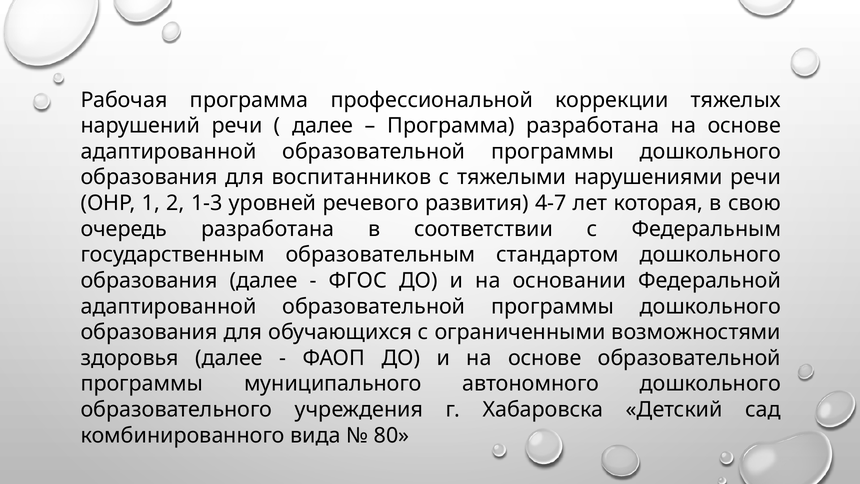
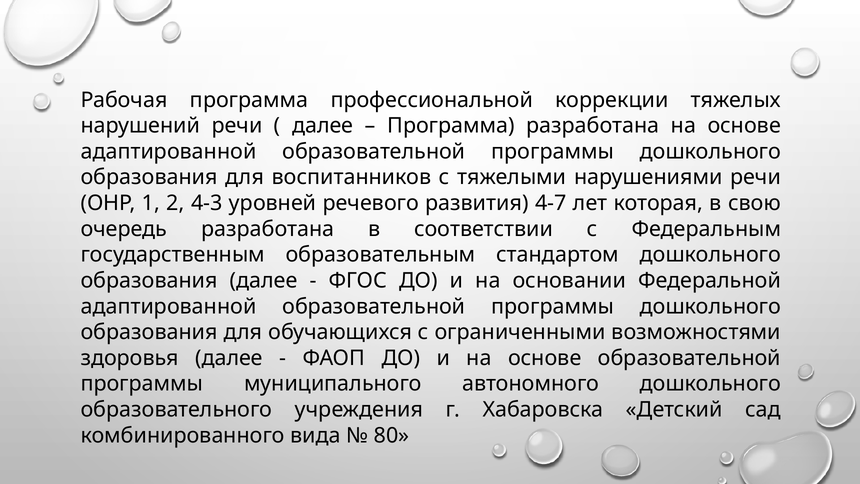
1-3: 1-3 -> 4-3 (207, 203)
